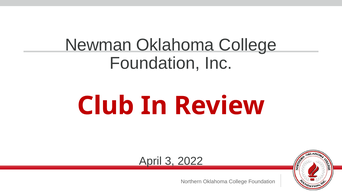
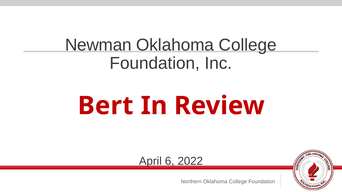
Club: Club -> Bert (106, 106)
3: 3 -> 6 (170, 161)
